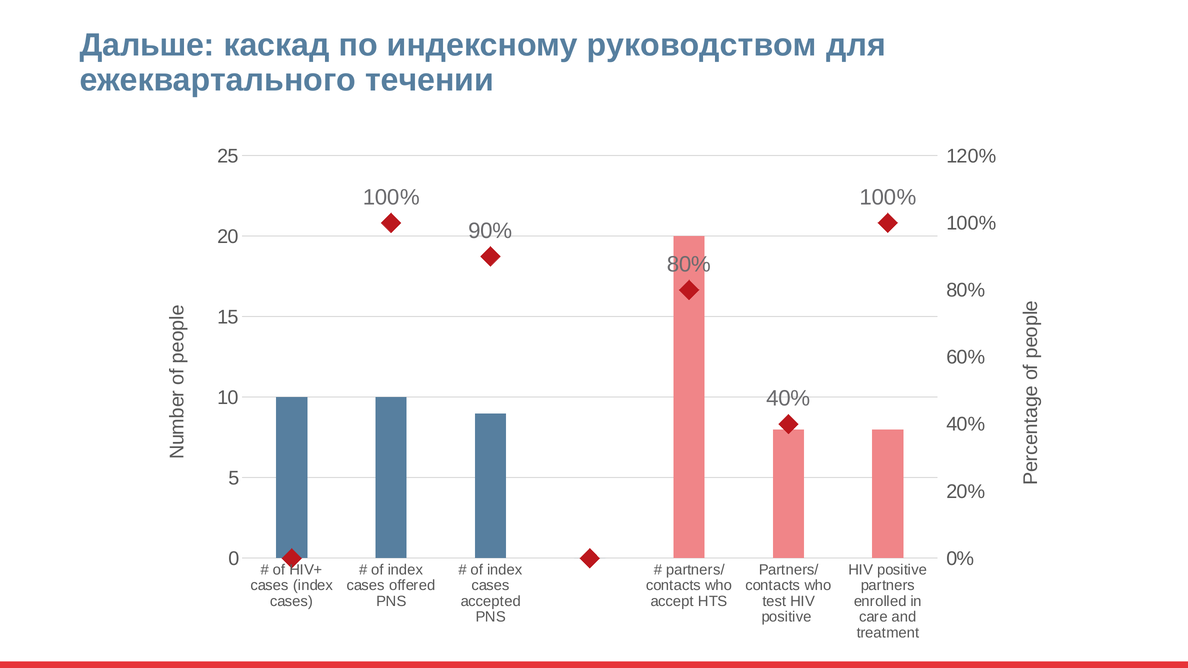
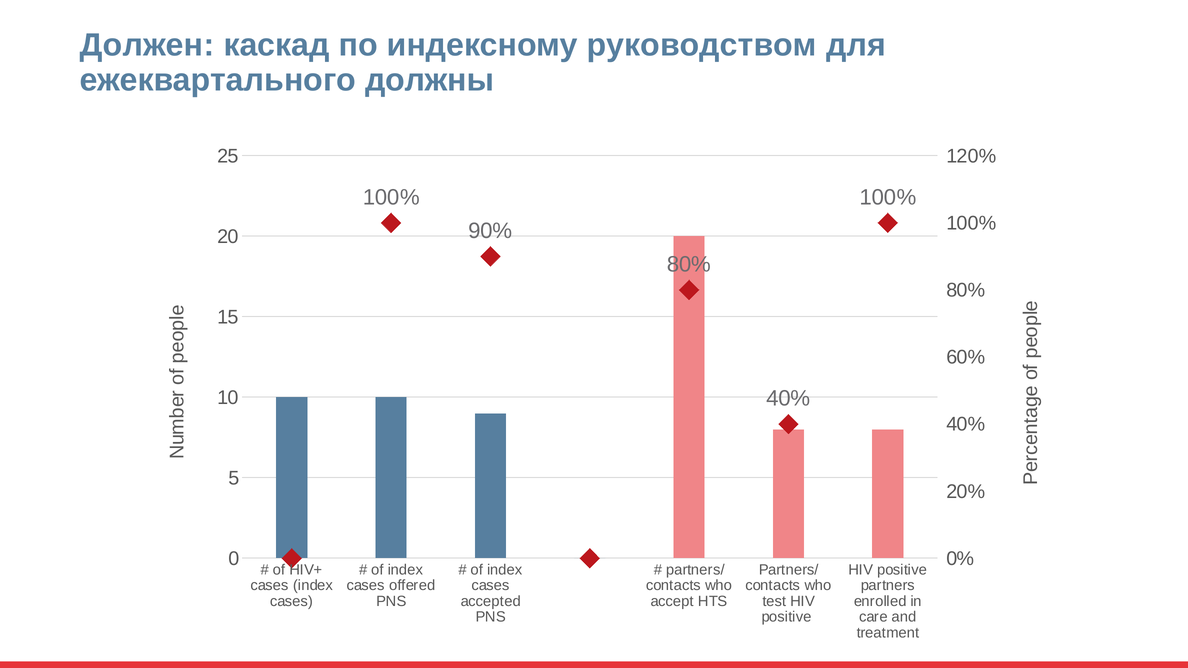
Дальше: Дальше -> Должен (147, 45)
течении: течении -> должны (430, 80)
